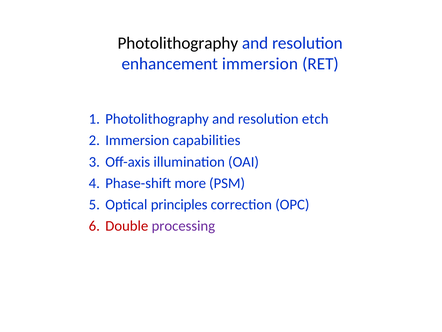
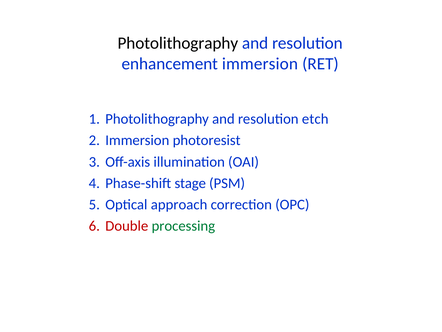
capabilities: capabilities -> photoresist (207, 140)
more: more -> stage (190, 183)
principles: principles -> approach (179, 204)
processing colour: purple -> green (183, 226)
